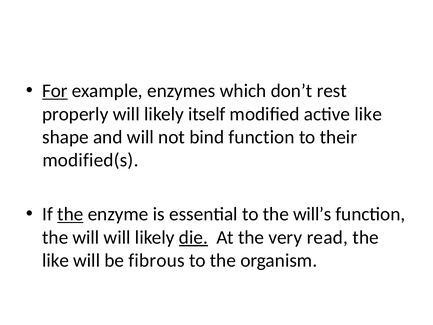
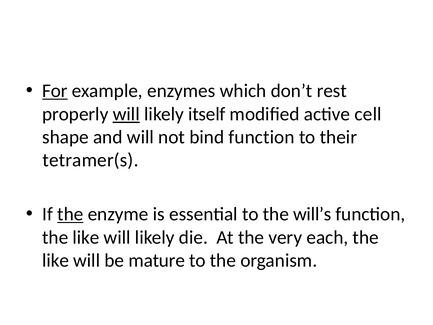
will underline: none -> present (126, 114)
active like: like -> cell (368, 114)
modified(s: modified(s -> tetramer(s (90, 160)
will: will -> like (86, 237)
die underline: present -> none (193, 237)
read: read -> each (327, 237)
fibrous: fibrous -> mature (157, 260)
